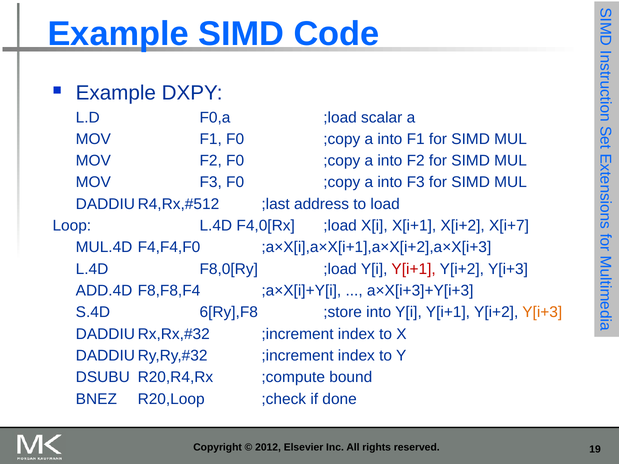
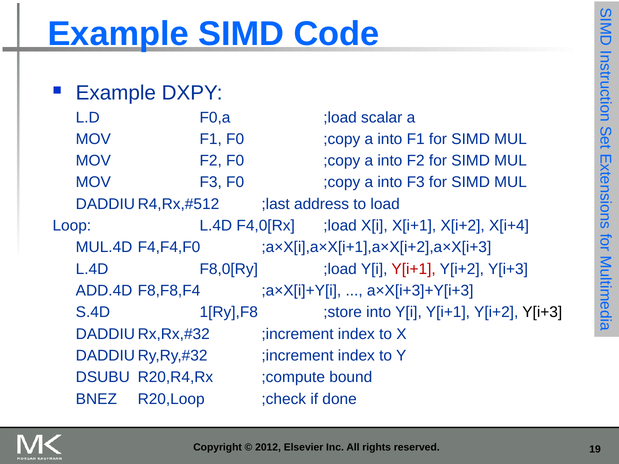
X[i+7: X[i+7 -> X[i+4 (509, 226)
6[Ry],F8: 6[Ry],F8 -> 1[Ry],F8 (229, 312)
Y[i+3 colour: orange -> black (542, 312)
